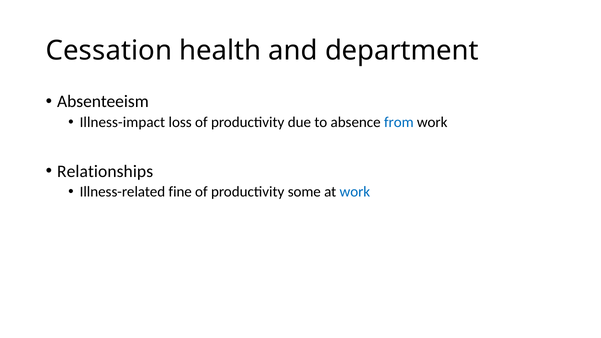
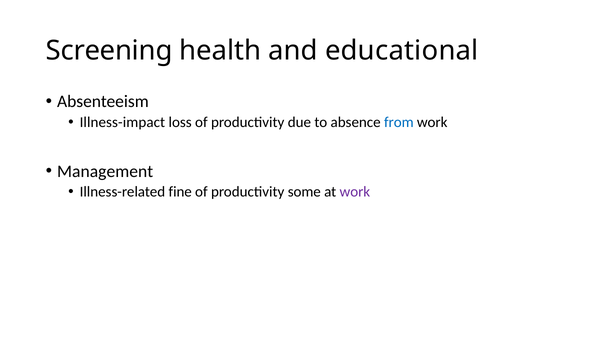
Cessation: Cessation -> Screening (109, 50)
department: department -> educational (402, 50)
Relationships: Relationships -> Management (105, 171)
work colour: blue -> purple (355, 192)
